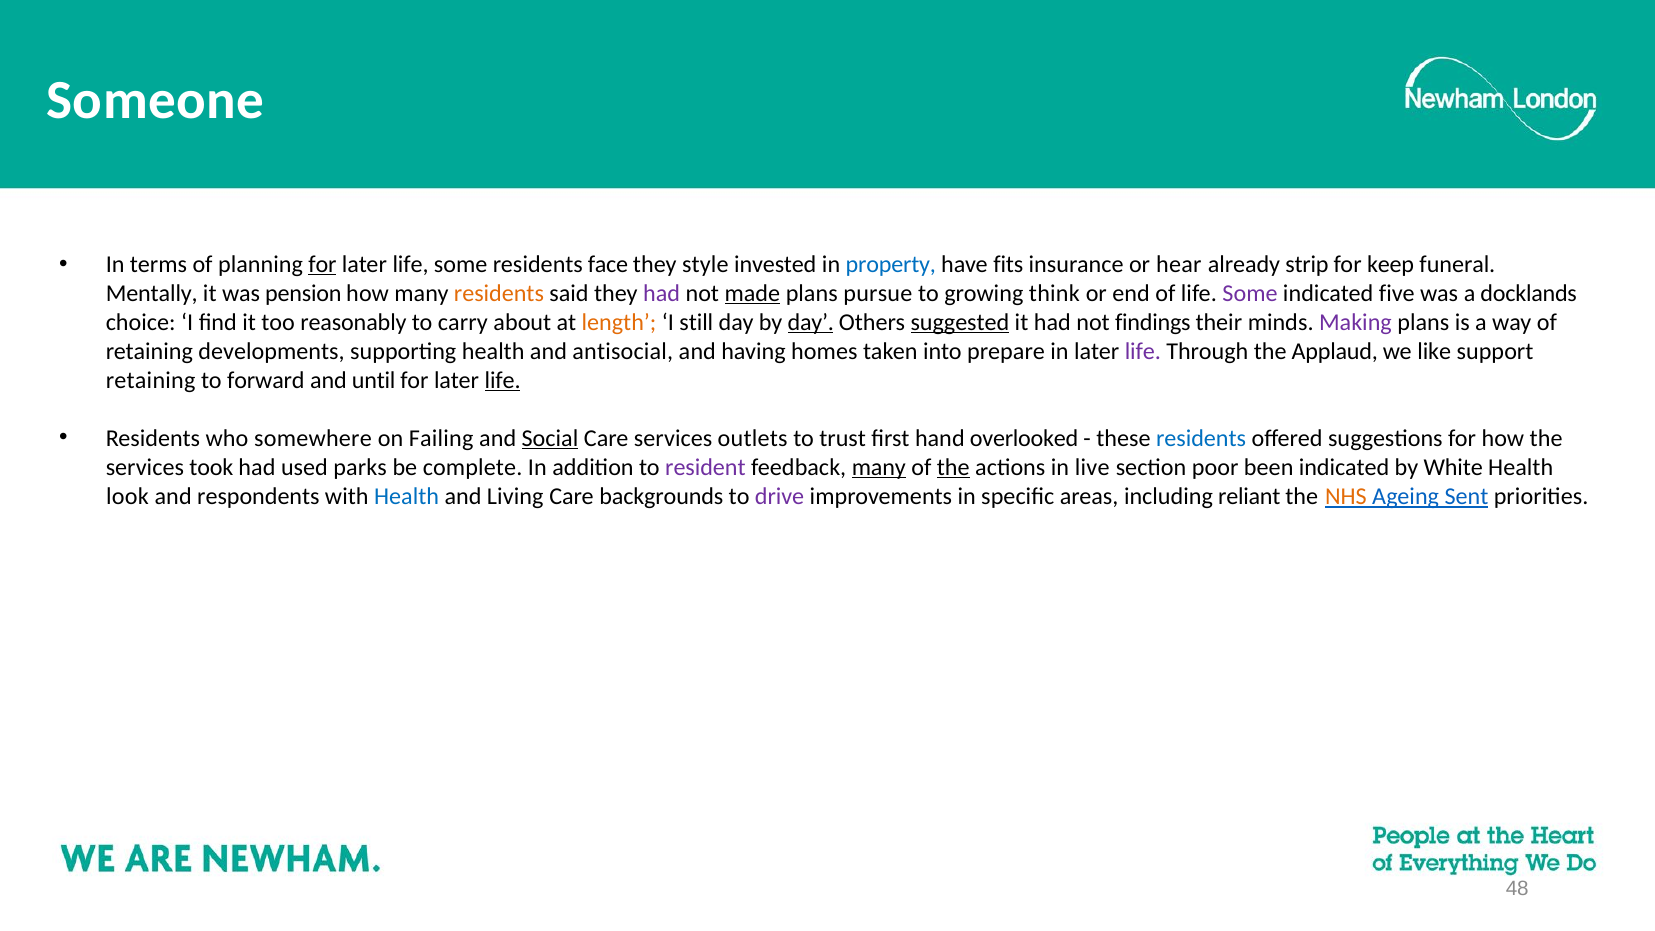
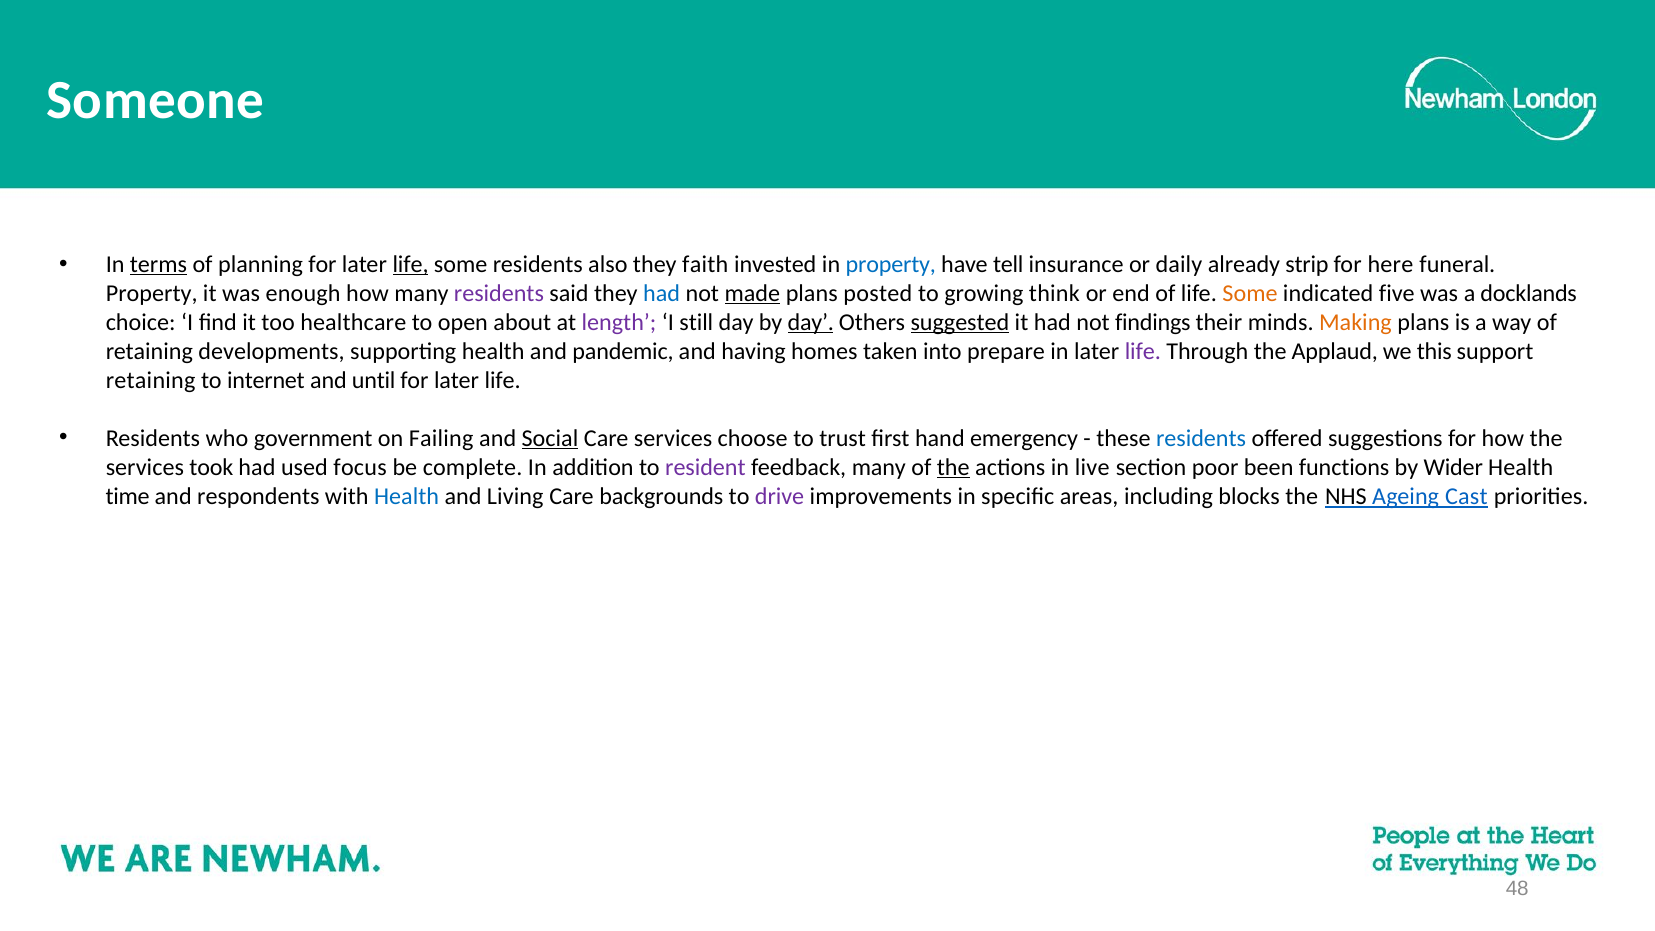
terms underline: none -> present (158, 264)
for underline: present -> none (322, 264)
life underline: none -> present (411, 264)
face: face -> also (608, 264)
style: style -> faith (705, 264)
fits: fits -> tell (1008, 264)
hear: hear -> daily (1179, 264)
keep: keep -> here (1390, 264)
Mentally: Mentally -> Property (152, 293)
pension: pension -> enough (303, 293)
residents colour: orange -> purple (499, 293)
had colour: purple -> blue (662, 293)
pursue: pursue -> posted (878, 293)
Some colour: purple -> orange (1250, 293)
reasonably: reasonably -> healthcare (353, 322)
carry: carry -> open (463, 322)
length colour: orange -> purple (619, 322)
Making colour: purple -> orange (1355, 322)
antisocial: antisocial -> pandemic (623, 351)
like: like -> this (1434, 351)
forward: forward -> internet (266, 380)
life underline: present -> none (503, 380)
somewhere: somewhere -> government (313, 438)
outlets: outlets -> choose (753, 438)
overlooked: overlooked -> emergency (1024, 438)
parks: parks -> focus (360, 467)
many underline: present -> none (879, 467)
been indicated: indicated -> functions (1344, 467)
White: White -> Wider (1453, 467)
look: look -> time (128, 496)
reliant: reliant -> blocks (1249, 496)
NHS colour: orange -> black (1346, 496)
Sent: Sent -> Cast (1466, 496)
